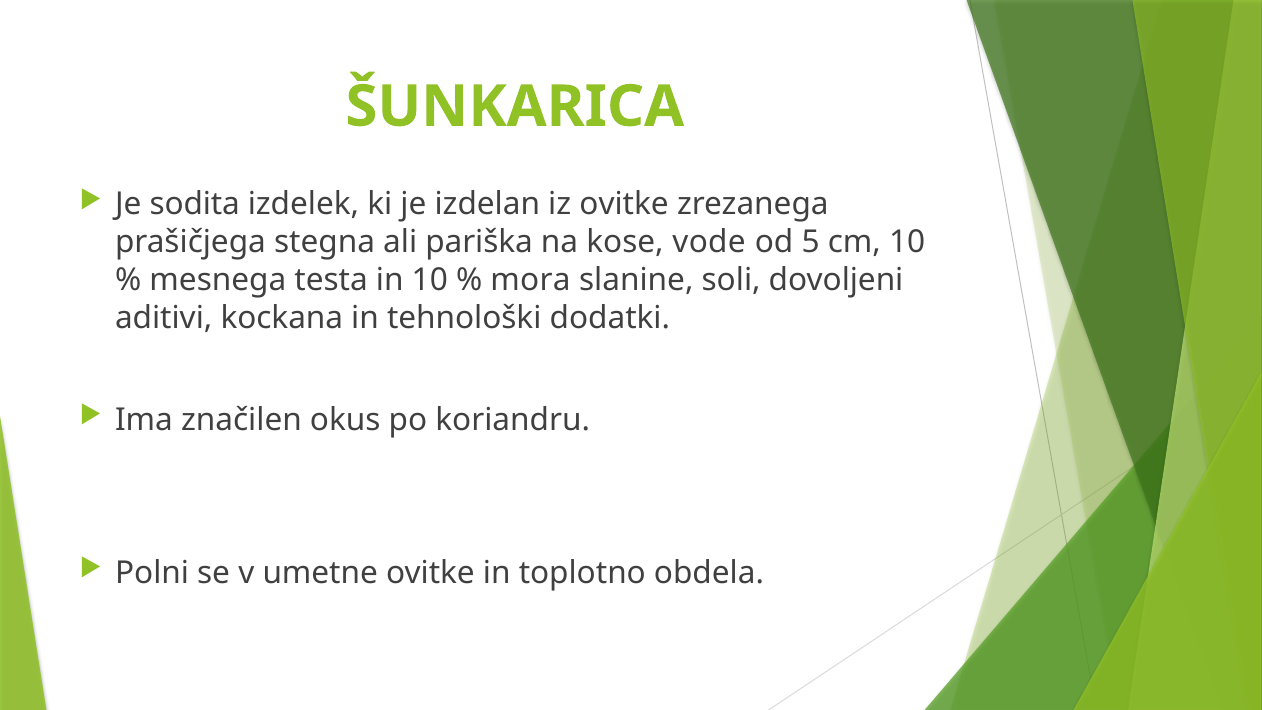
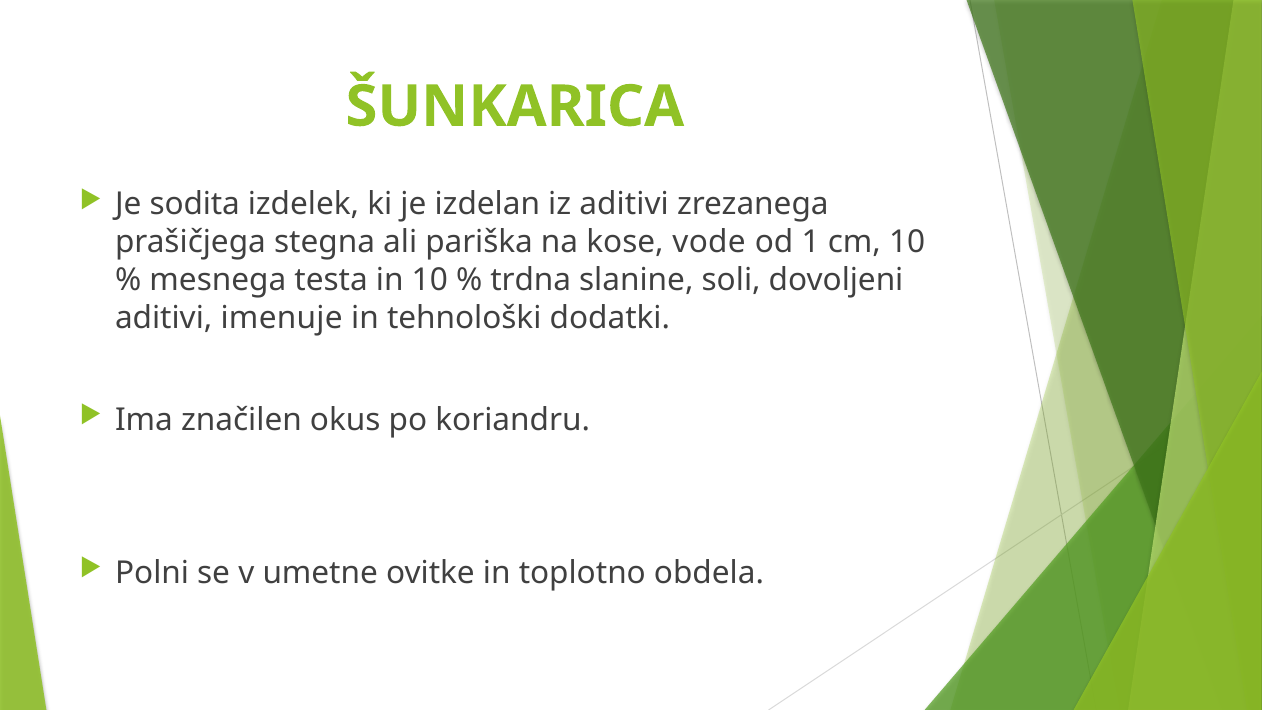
iz ovitke: ovitke -> aditivi (624, 204)
5: 5 -> 1 (811, 242)
mora: mora -> trdna (531, 280)
kockana: kockana -> imenuje (282, 318)
